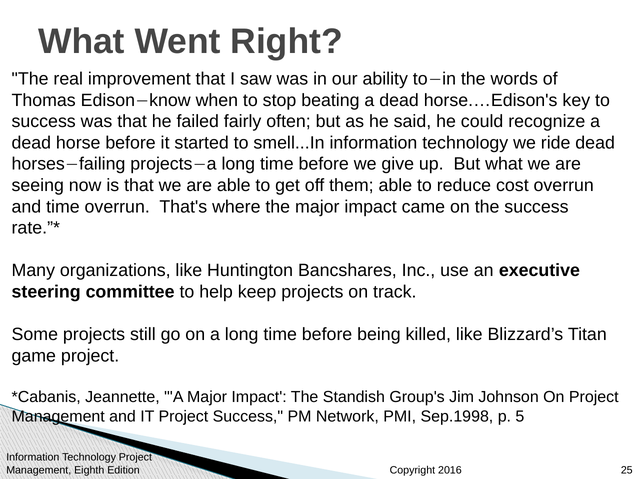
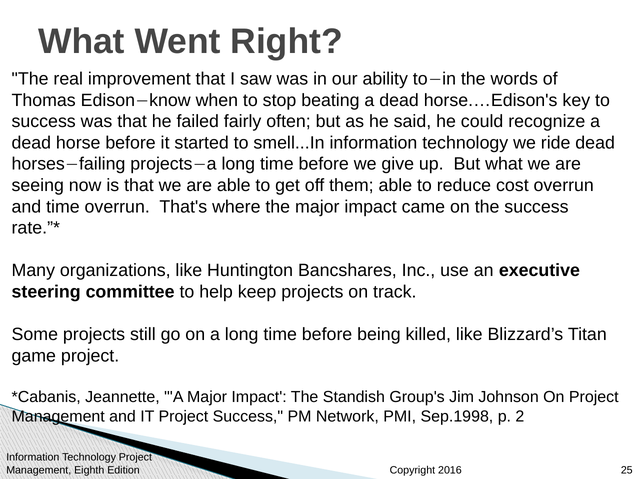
5: 5 -> 2 (520, 417)
